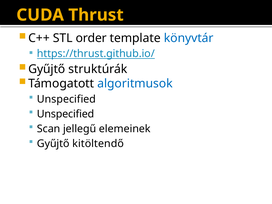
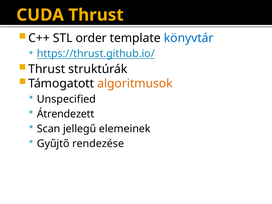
Gyűjtő: Gyűjtő -> Thrust (47, 69)
algoritmusok colour: blue -> orange (135, 84)
Unspecified: Unspecified -> Átrendezett (66, 114)
kitöltendő: kitöltendő -> rendezése (98, 144)
